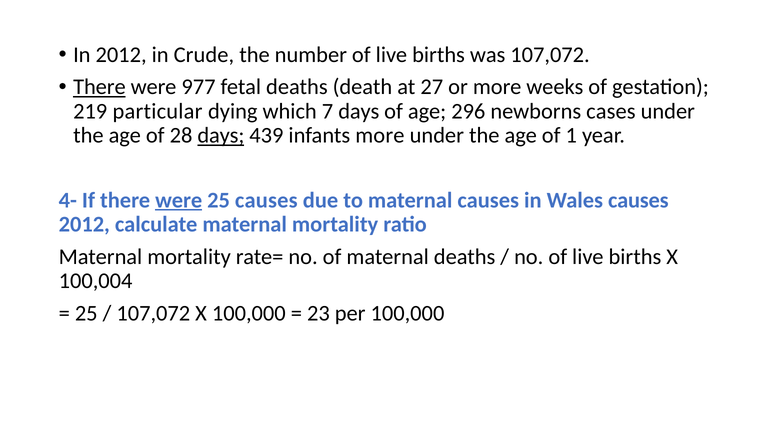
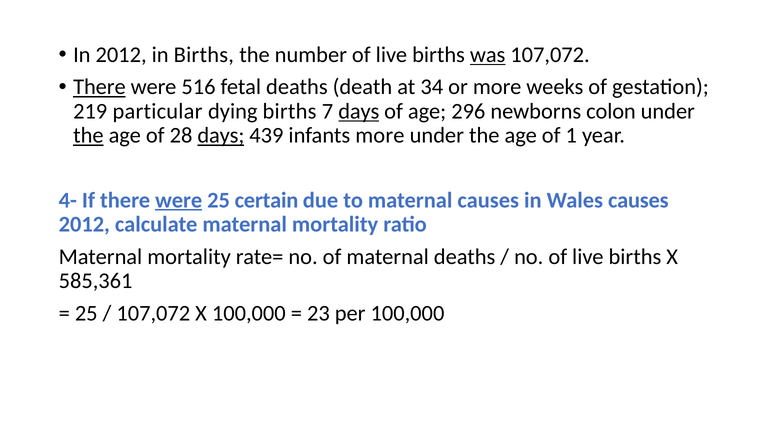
in Crude: Crude -> Births (204, 55)
was underline: none -> present (488, 55)
977: 977 -> 516 (199, 87)
27: 27 -> 34 (432, 87)
dying which: which -> births (290, 111)
days underline: none -> present (359, 111)
cases: cases -> colon (611, 111)
the underline: none -> present (88, 136)
25 causes: causes -> certain (266, 200)
100,004: 100,004 -> 585,361 (96, 281)
